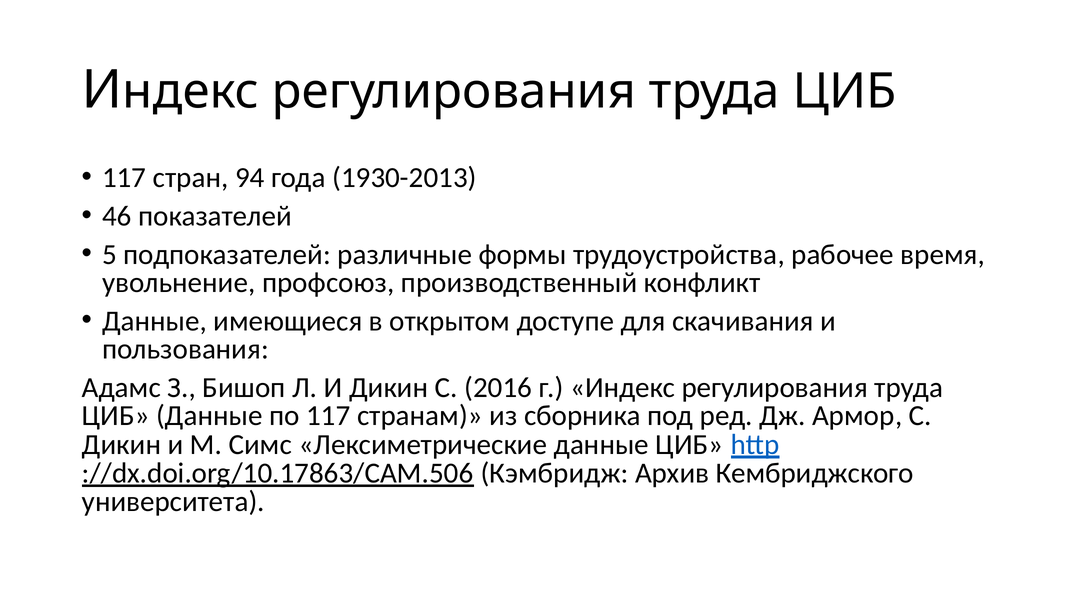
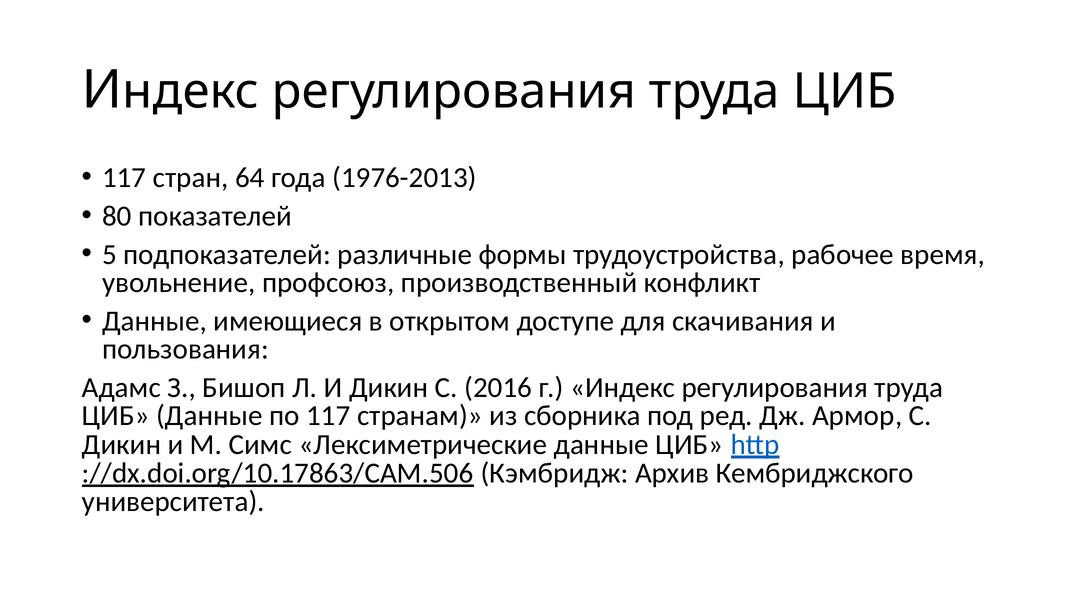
94: 94 -> 64 (250, 178)
1930-2013: 1930-2013 -> 1976-2013 (404, 178)
46: 46 -> 80 (117, 216)
